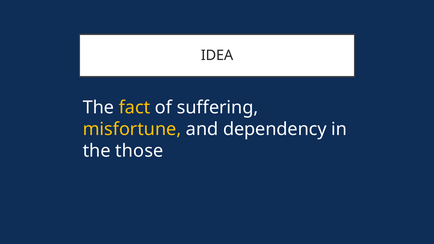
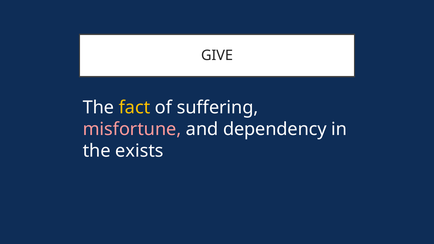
IDEA: IDEA -> GIVE (217, 55)
misfortune colour: yellow -> pink (132, 129)
those: those -> exists (139, 151)
